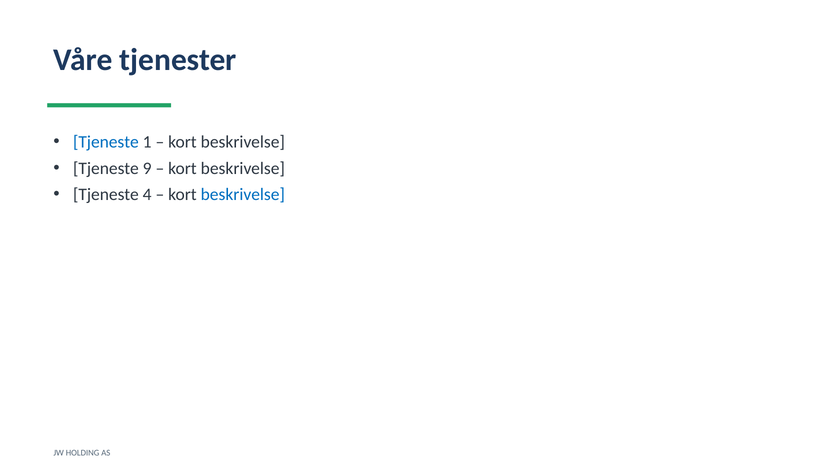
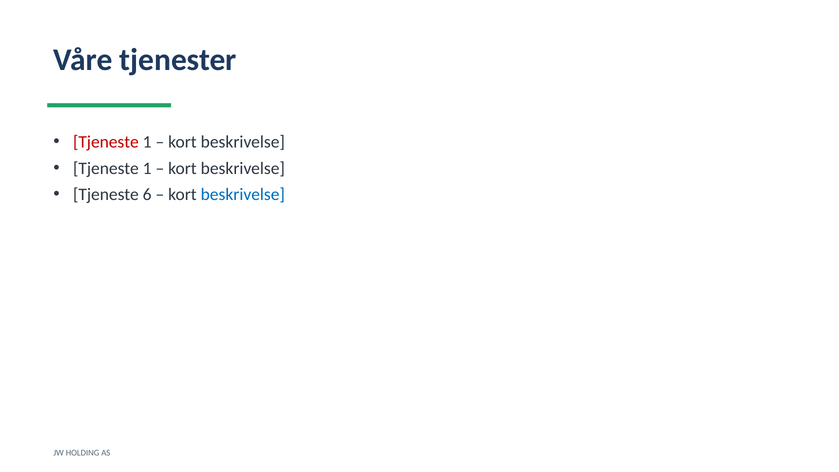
Tjeneste colour: blue -> red (106, 142)
9: 9 -> 1 (147, 168)
4: 4 -> 6 (147, 195)
